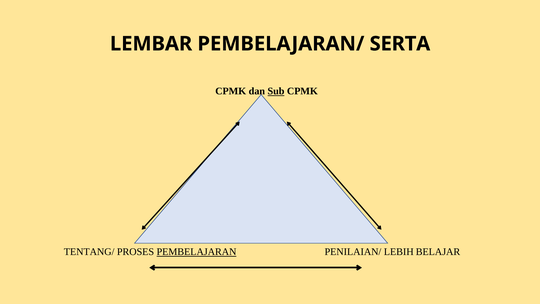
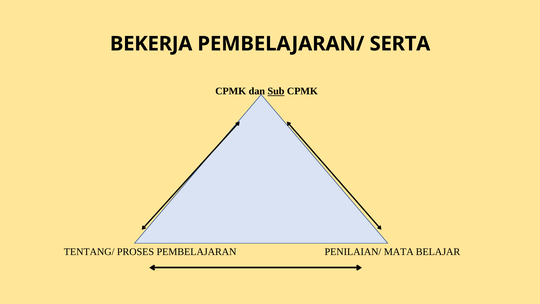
LEMBAR: LEMBAR -> BEKERJA (151, 44)
PEMBELAJARAN underline: present -> none (197, 252)
LEBIH: LEBIH -> MATA (399, 252)
